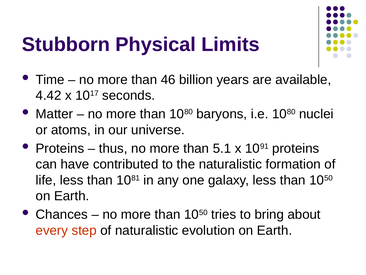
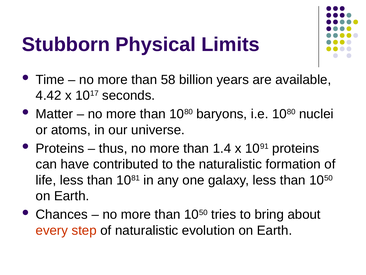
46: 46 -> 58 (168, 80)
5.1: 5.1 -> 1.4 (222, 148)
